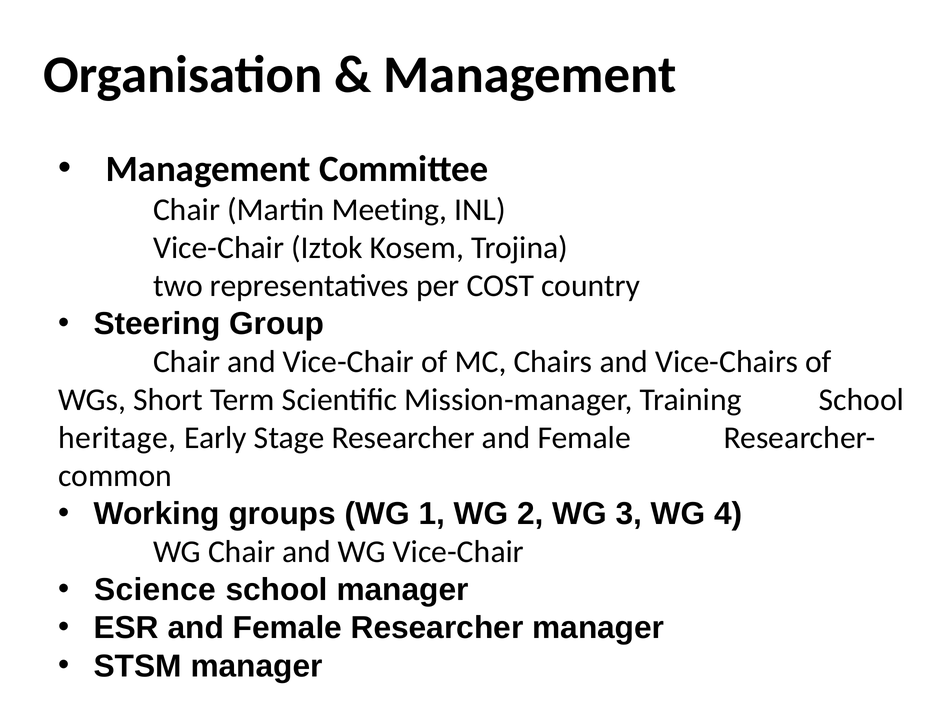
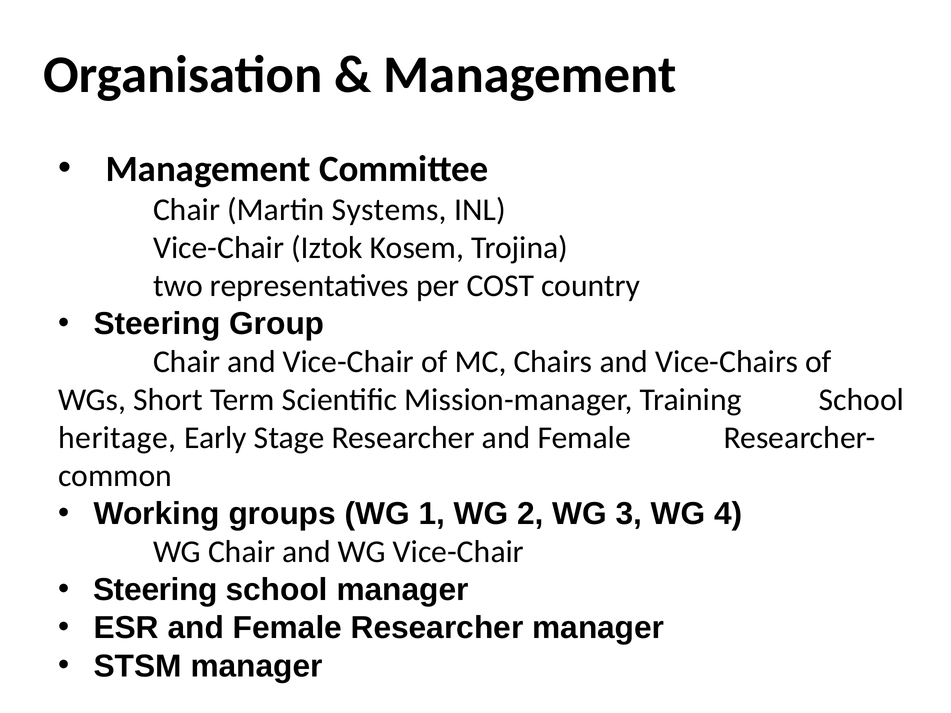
Meeting: Meeting -> Systems (389, 210)
Science: Science -> Steering (155, 590)
